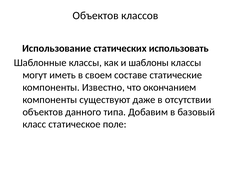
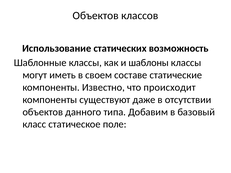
использовать: использовать -> возможность (179, 48)
окончанием: окончанием -> происходит (170, 87)
